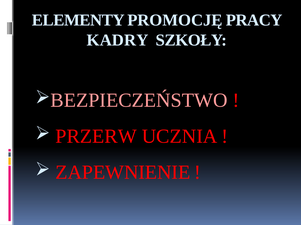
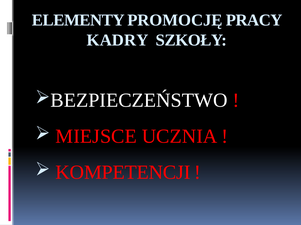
BEZPIECZEŃSTWO colour: pink -> white (139, 101)
PRZERW: PRZERW -> MIEJSCE (96, 137)
ZAPEWNIENIE: ZAPEWNIENIE -> KOMPETENCJI (123, 173)
